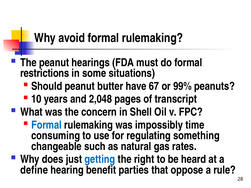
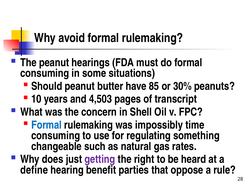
restrictions: restrictions -> consuming (45, 73)
67: 67 -> 85 (154, 86)
99%: 99% -> 30% (182, 86)
2,048: 2,048 -> 4,503 (100, 99)
getting colour: blue -> purple (100, 159)
